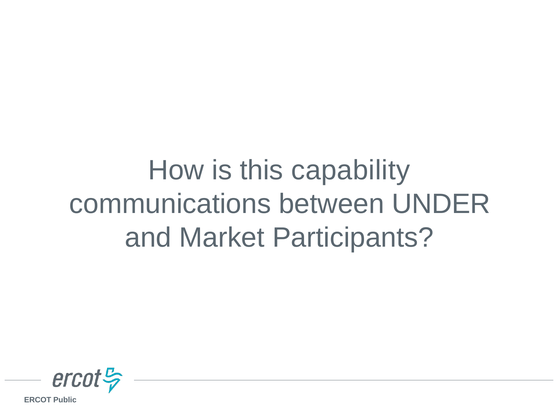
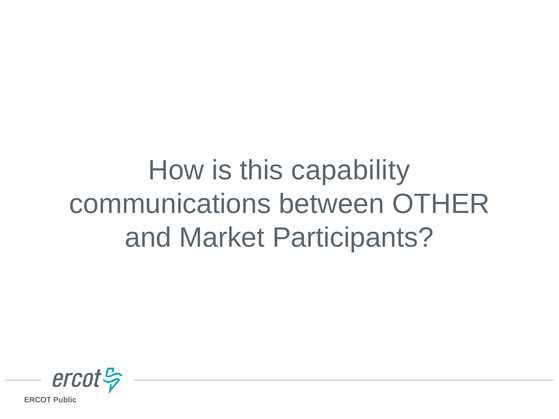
UNDER: UNDER -> OTHER (441, 204)
